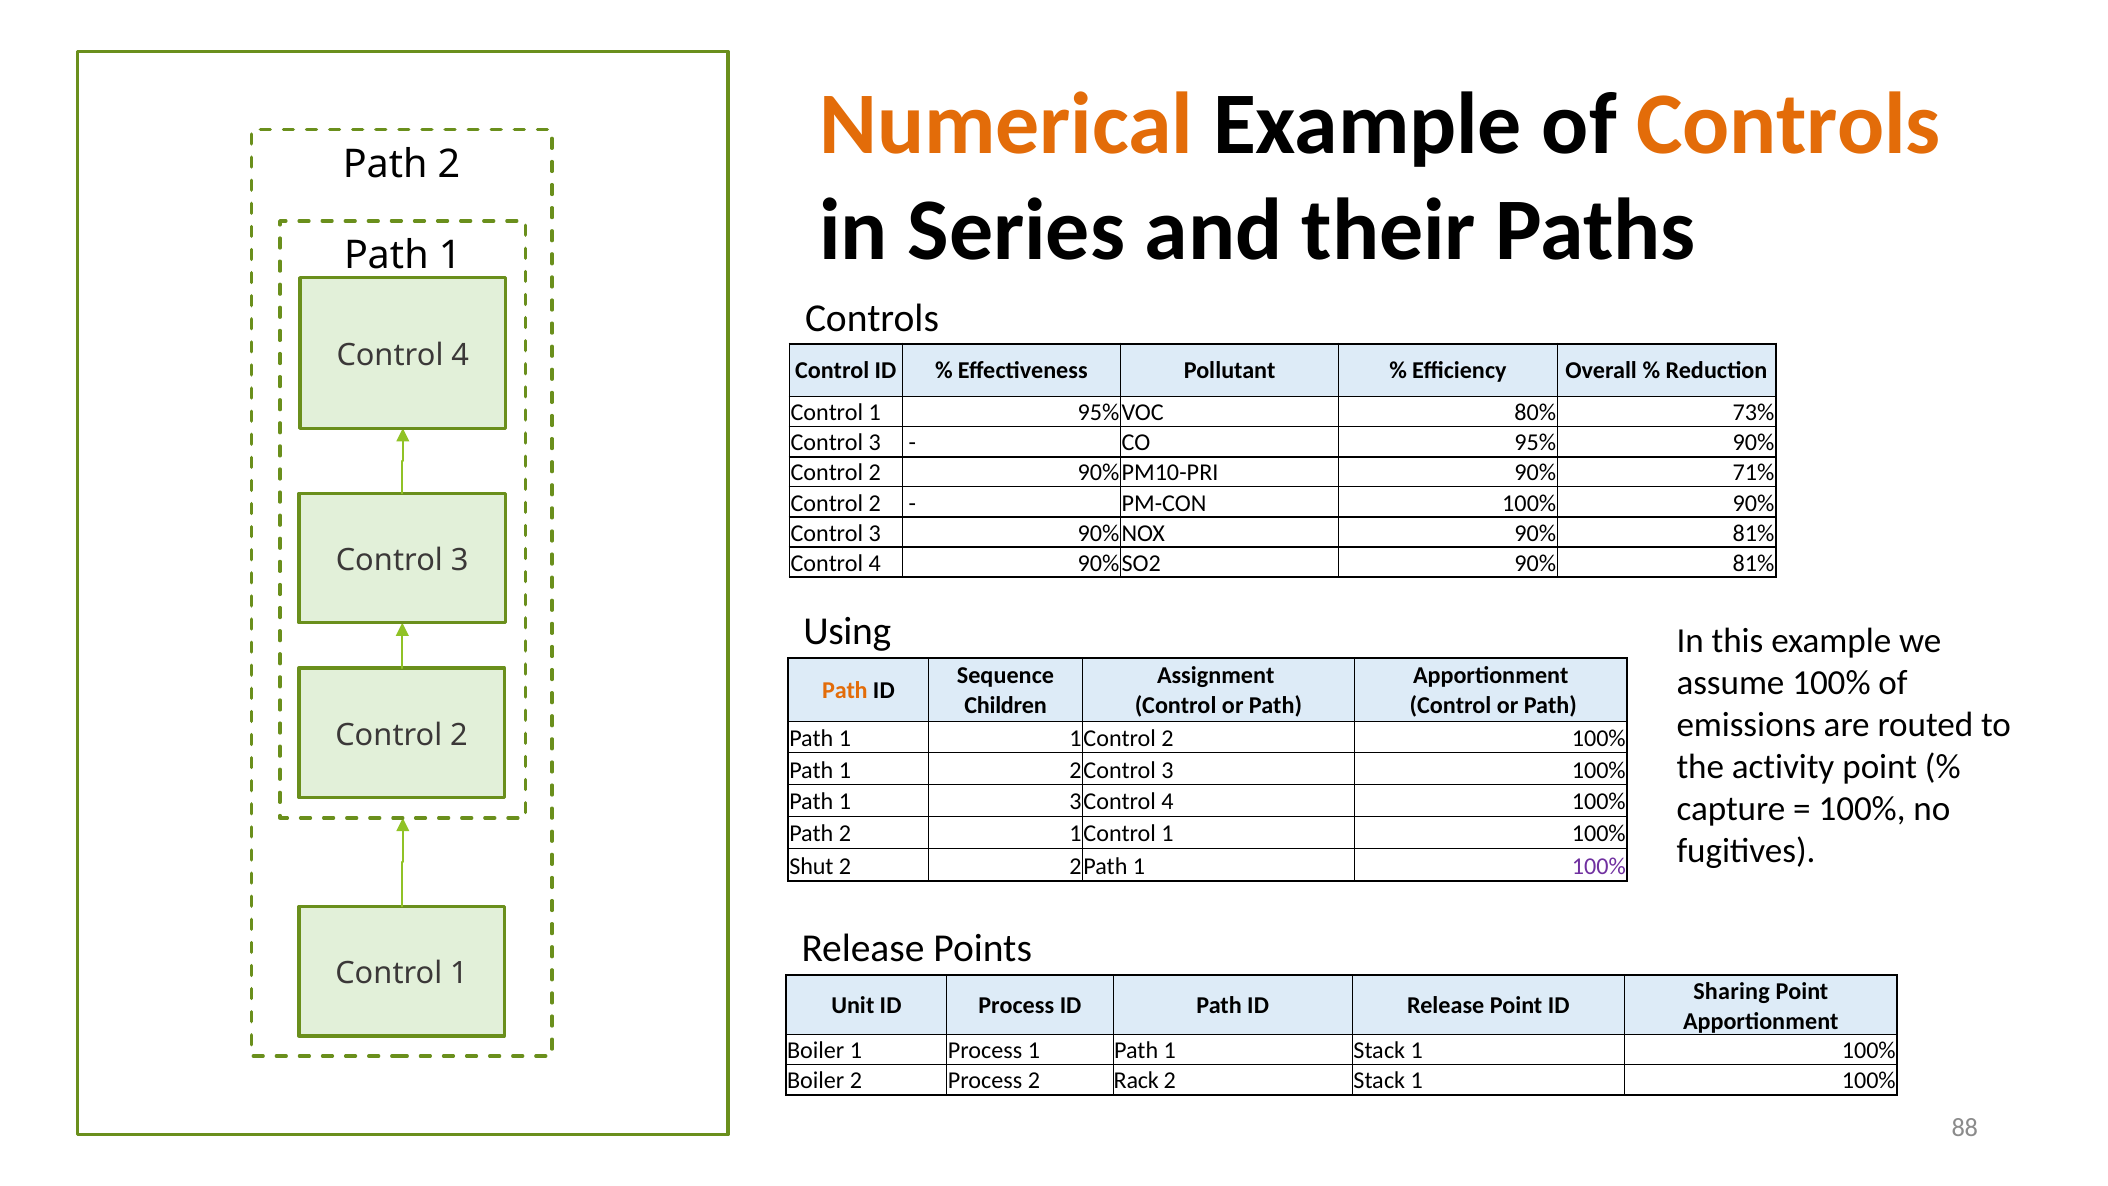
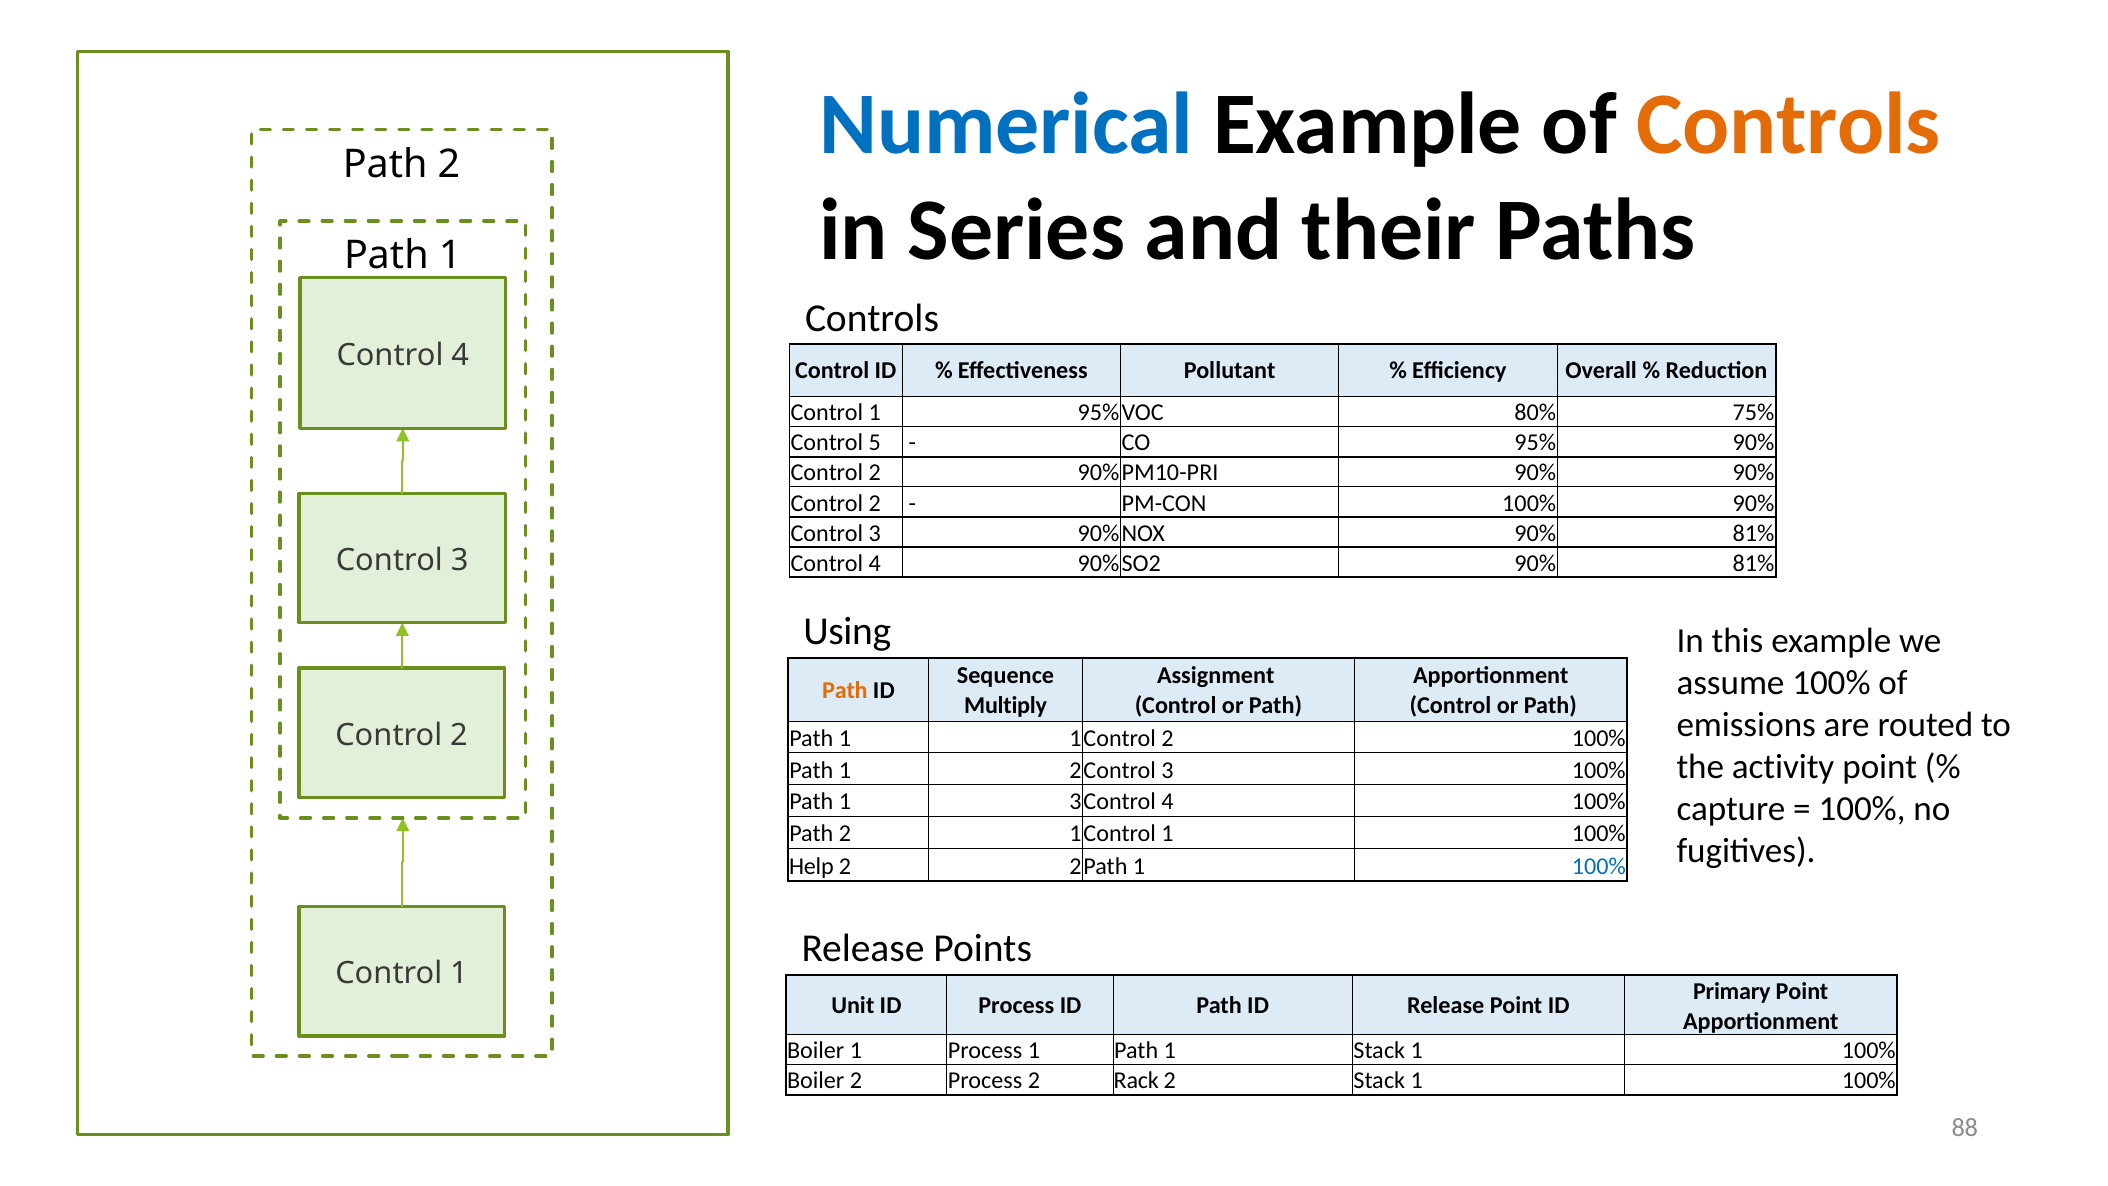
Numerical colour: orange -> blue (1006, 125)
73%: 73% -> 75% (1754, 413)
3: 3 -> 5 (875, 443)
90% 71%: 71% -> 90% (1754, 473)
Children: Children -> Multiply (1006, 705)
Shut: Shut -> Help (811, 867)
100% colour: purple -> blue (1599, 867)
Sharing: Sharing -> Primary (1732, 991)
